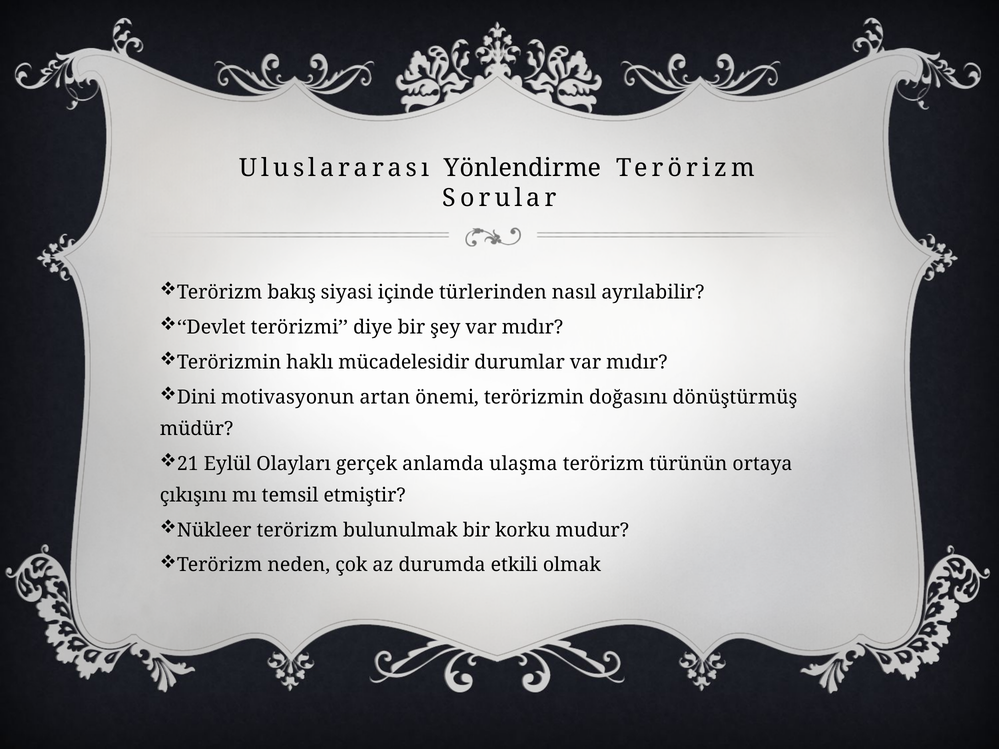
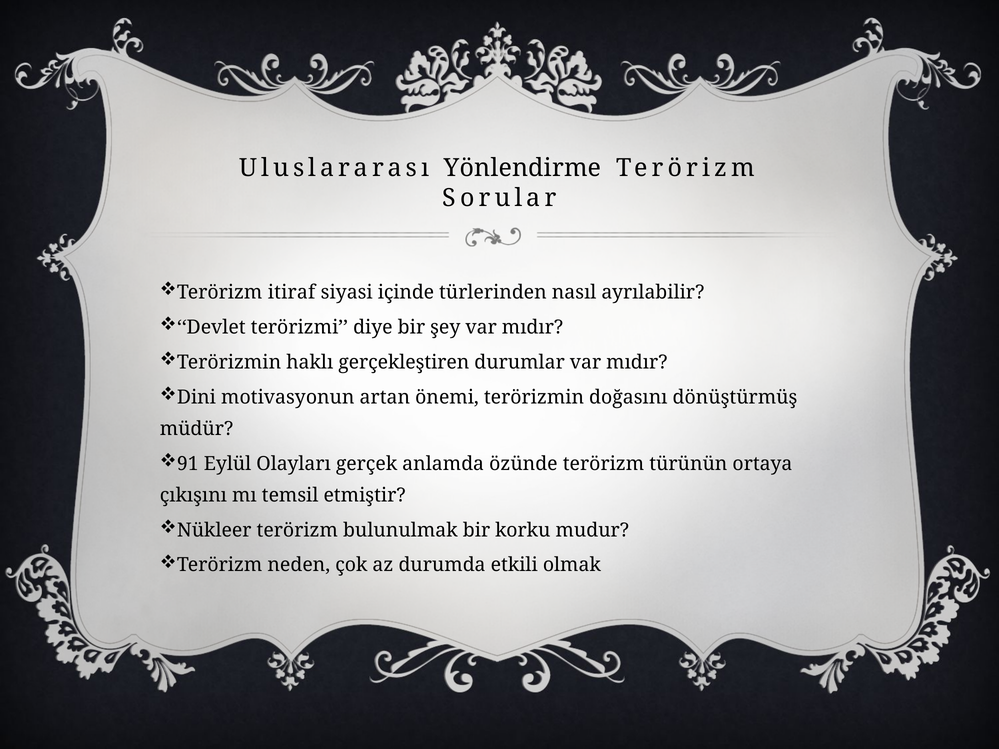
bakış: bakış -> itiraf (292, 293)
mücadelesidir: mücadelesidir -> gerçekleştiren (404, 362)
21: 21 -> 91 (188, 464)
ulaşma: ulaşma -> özünde (523, 464)
